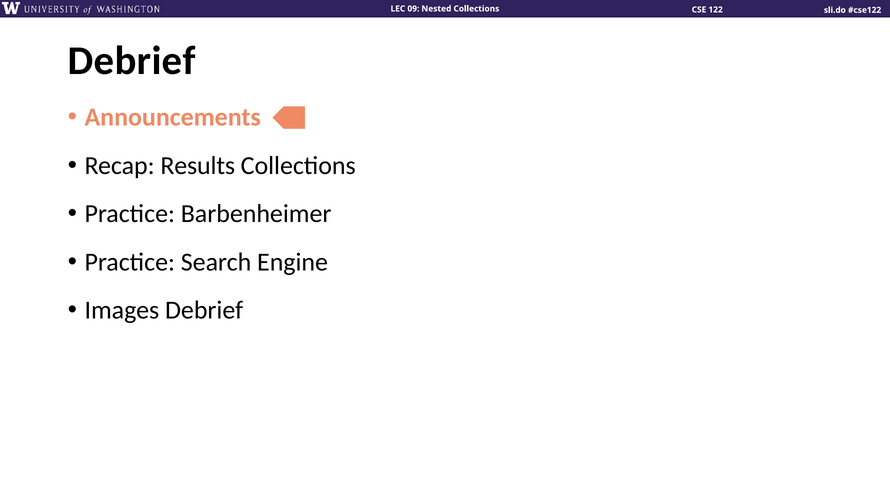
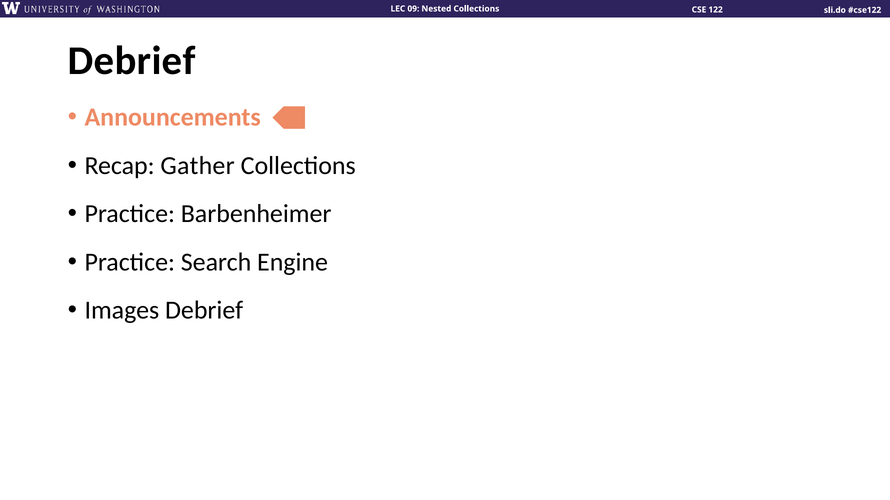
Results: Results -> Gather (198, 166)
